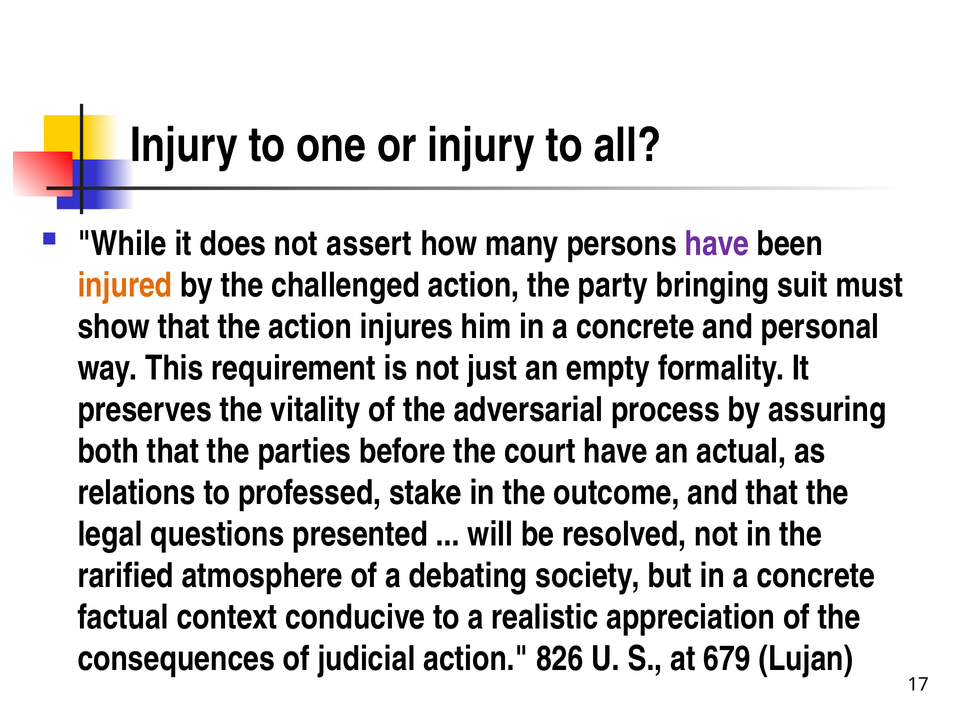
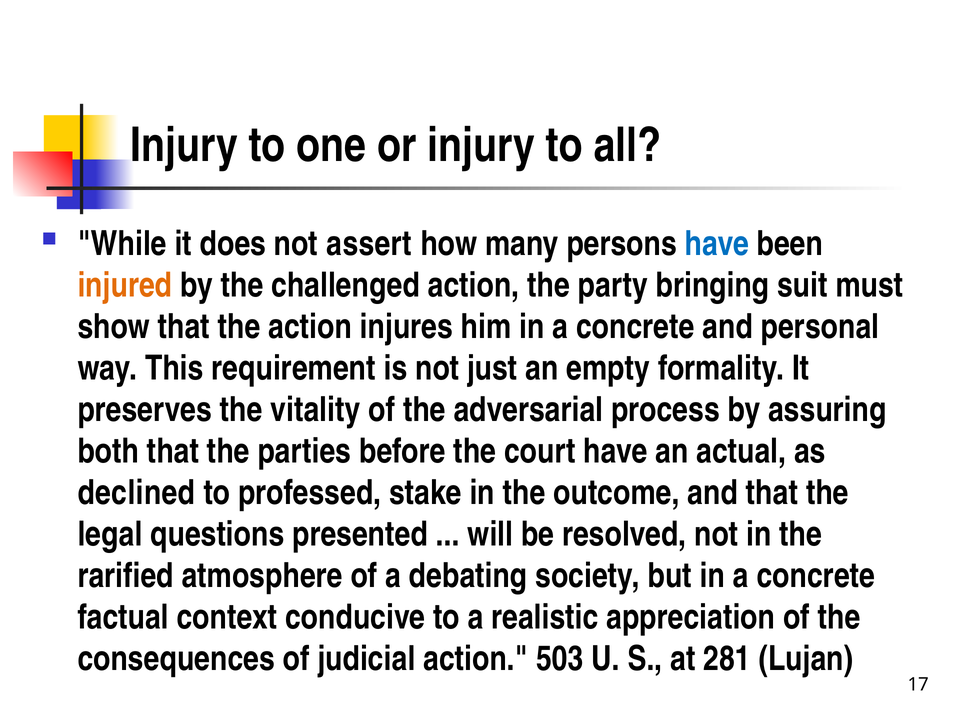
have colour: purple -> blue (717, 244)
relations: relations -> declined (136, 493)
826: 826 -> 503 (560, 659)
679: 679 -> 281 (727, 659)
